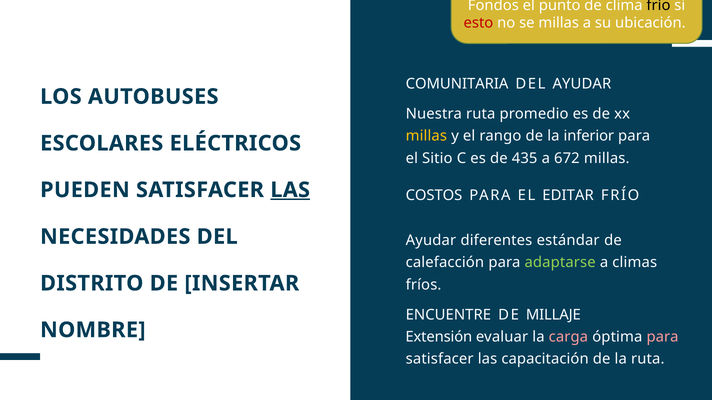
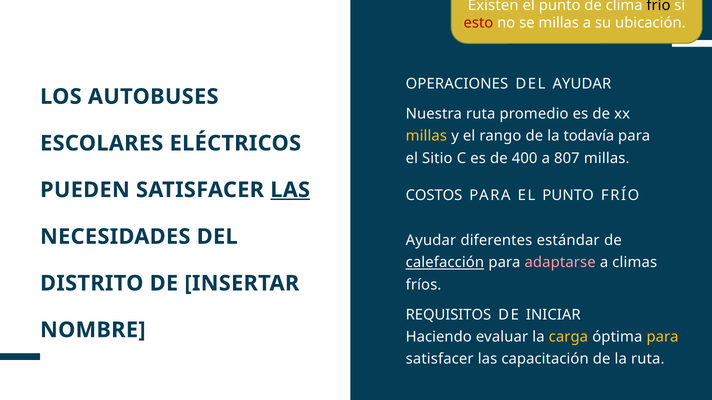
Fondos: Fondos -> Existen (493, 5)
COMUNITARIA: COMUNITARIA -> OPERACIONES (457, 84)
inferior: inferior -> todavía (589, 136)
435: 435 -> 400 (525, 159)
672: 672 -> 807 (567, 159)
PARA EL EDITAR: EDITAR -> PUNTO (568, 196)
calefacción underline: none -> present (445, 263)
adaptarse colour: light green -> pink (560, 263)
ENCUENTRE: ENCUENTRE -> REQUISITOS (448, 315)
DE MILLAJE: MILLAJE -> INICIAR (553, 315)
Extensión: Extensión -> Haciendo (439, 337)
carga colour: pink -> yellow (568, 337)
para colour: pink -> yellow (663, 337)
